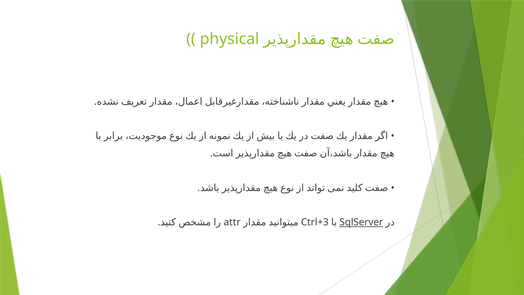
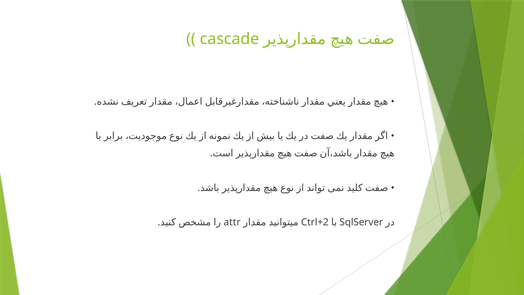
physical: physical -> cascade (229, 39)
Ctrl+3: Ctrl+3 -> Ctrl+2 (315, 222)
SqlServer underline: present -> none (361, 222)
